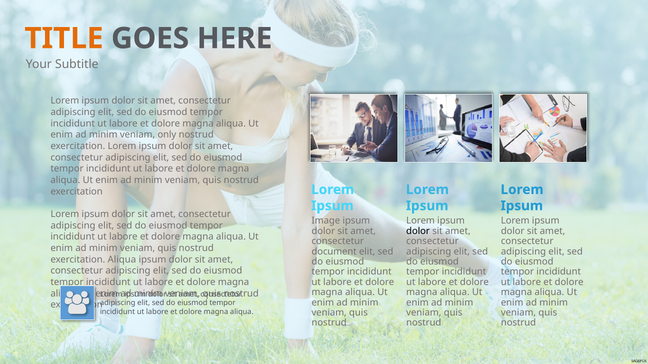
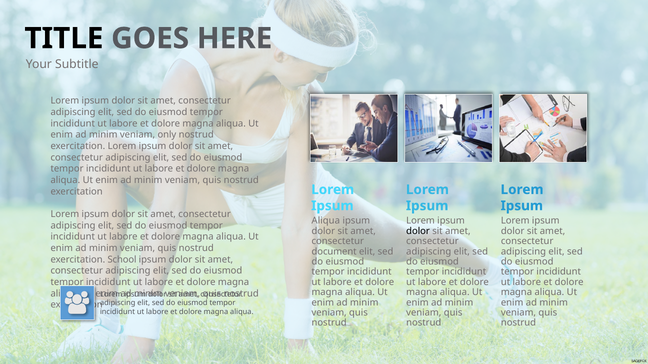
TITLE colour: orange -> black (64, 38)
Image: Image -> Aliqua (326, 221)
exercitation Aliqua: Aliqua -> School (122, 260)
